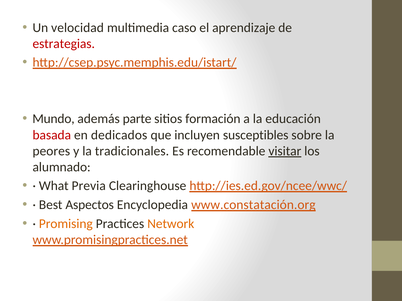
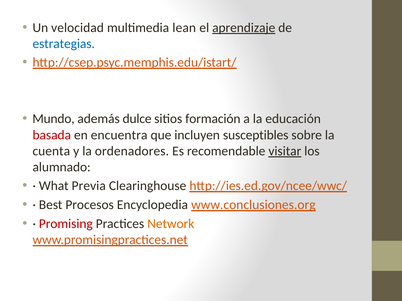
caso: caso -> lean (184, 28)
aprendizaje underline: none -> present (244, 28)
estrategias colour: red -> blue (64, 44)
parte: parte -> dulce (137, 119)
dedicados: dedicados -> encuentra (119, 135)
peores: peores -> cuenta (51, 151)
tradicionales: tradicionales -> ordenadores (132, 151)
Aspectos: Aspectos -> Procesos (90, 205)
www.constatación.org: www.constatación.org -> www.conclusiones.org (253, 205)
Promising colour: orange -> red (66, 224)
